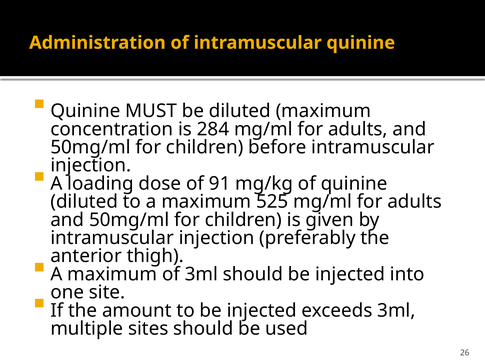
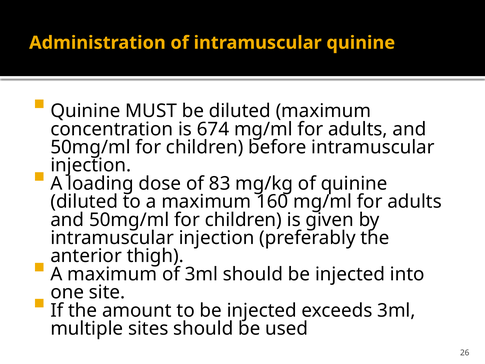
284: 284 -> 674 (213, 129)
91: 91 -> 83 (220, 183)
525: 525 -> 160 (272, 202)
